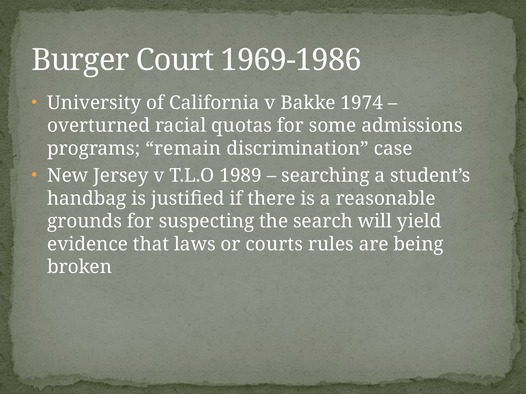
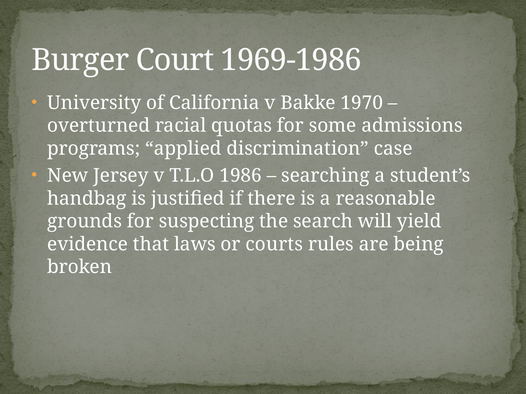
1974: 1974 -> 1970 (362, 103)
remain: remain -> applied (183, 149)
1989: 1989 -> 1986 (241, 176)
